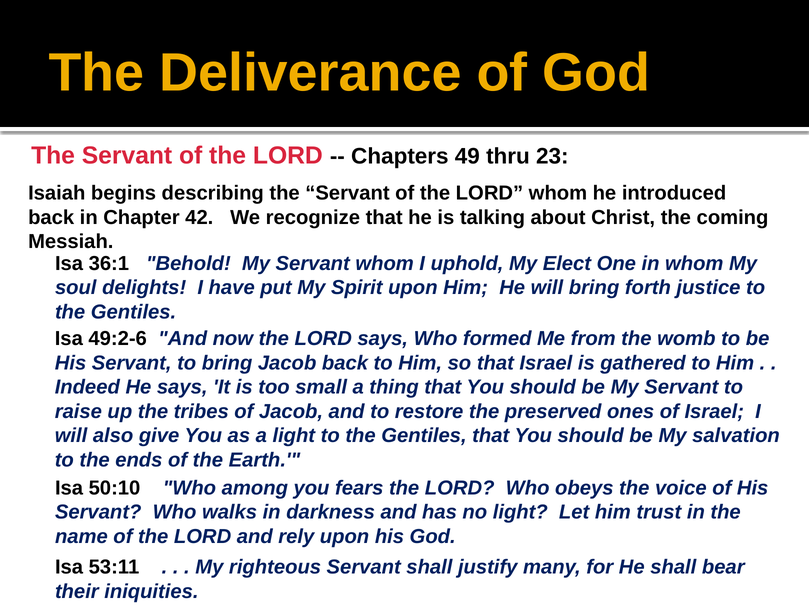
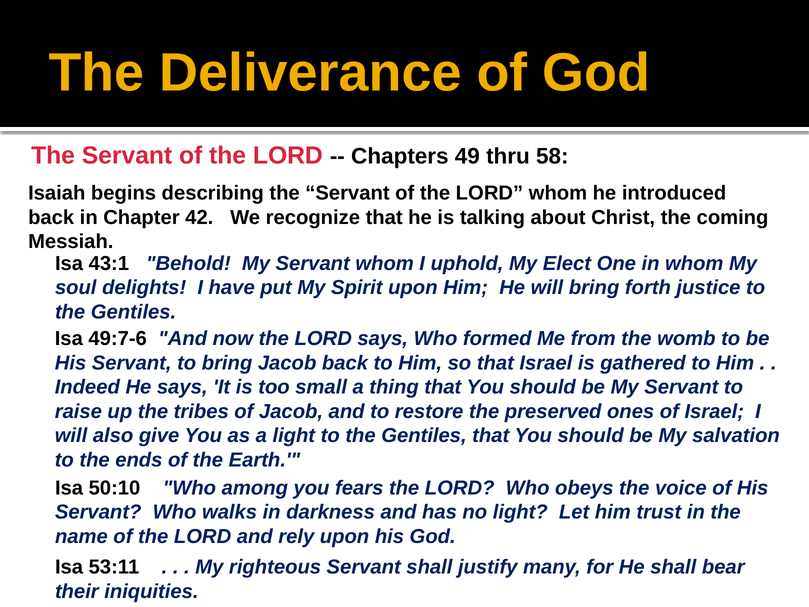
23: 23 -> 58 (552, 156)
36:1: 36:1 -> 43:1 (109, 263)
49:2-6: 49:2-6 -> 49:7-6 (118, 339)
